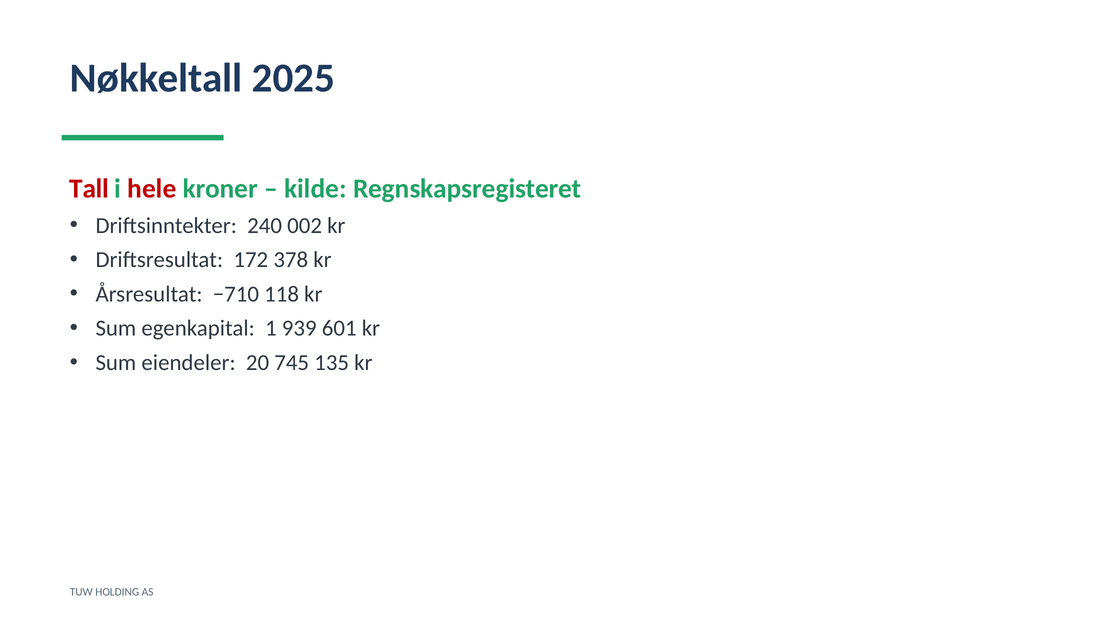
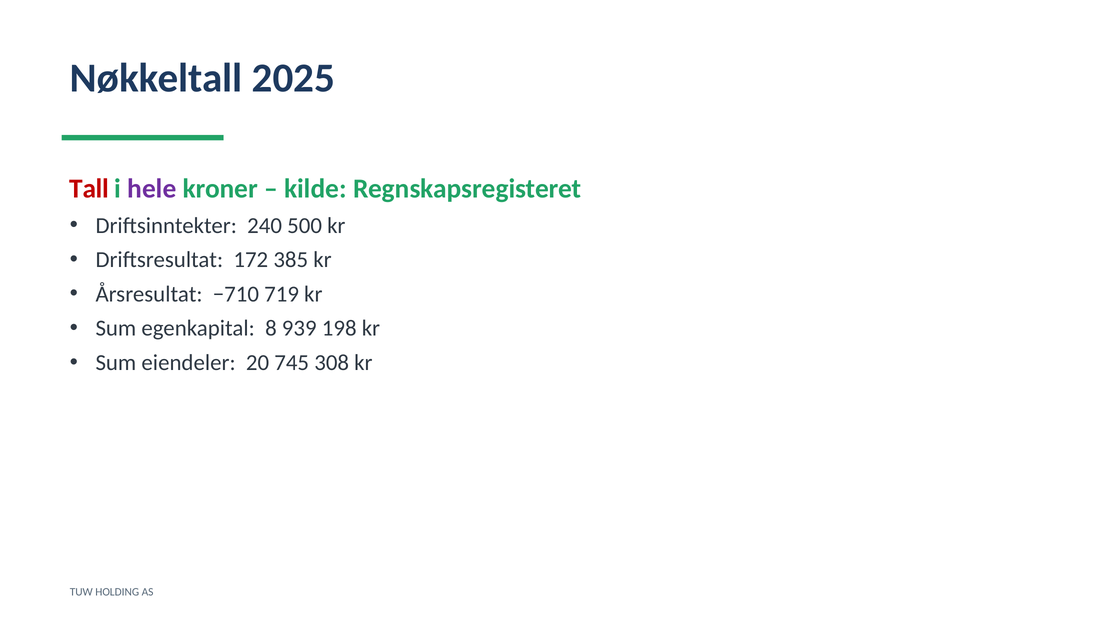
hele colour: red -> purple (152, 189)
002: 002 -> 500 (305, 226)
378: 378 -> 385 (291, 260)
118: 118 -> 719 (282, 294)
1: 1 -> 8 (271, 328)
601: 601 -> 198 (339, 328)
135: 135 -> 308 (332, 363)
